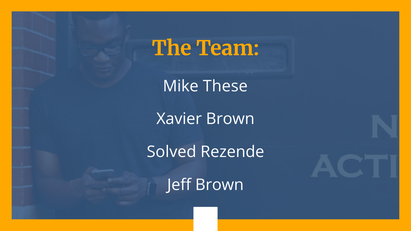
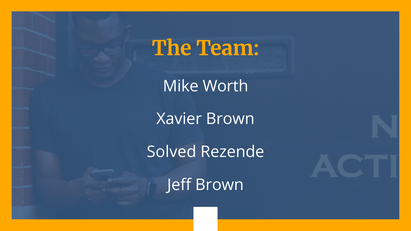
These: These -> Worth (225, 86)
